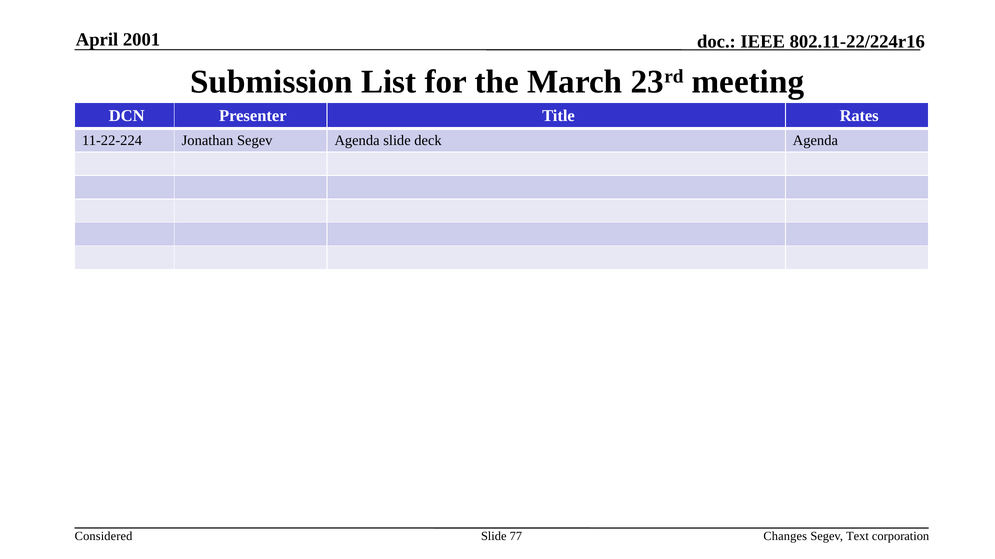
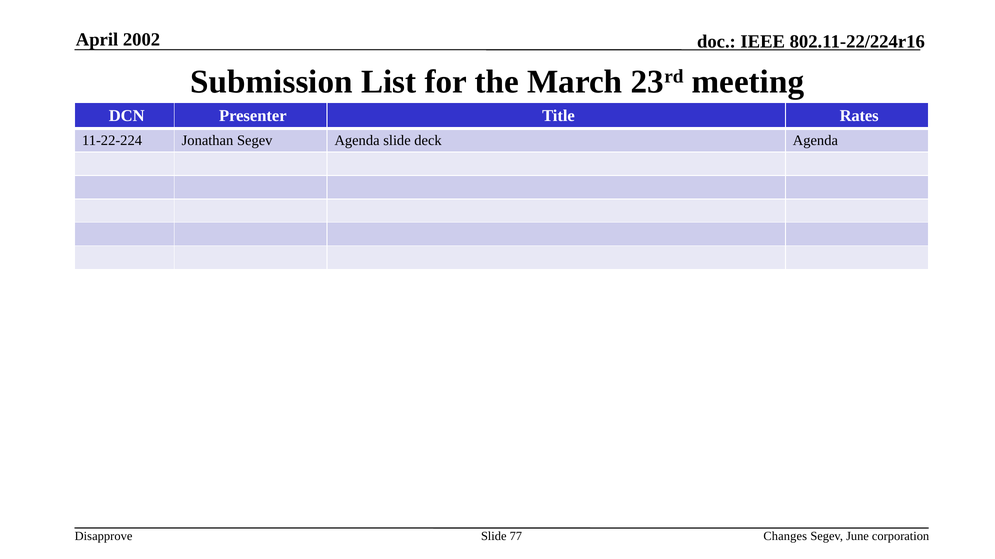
2001: 2001 -> 2002 (142, 40)
Considered: Considered -> Disapprove (104, 537)
Text: Text -> June (858, 537)
